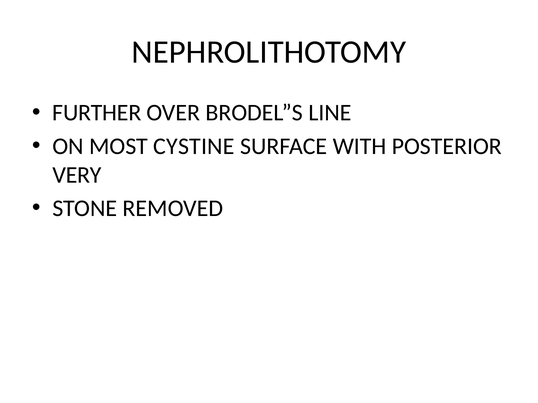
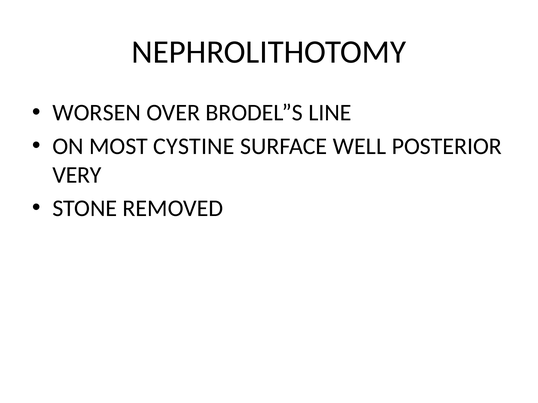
FURTHER: FURTHER -> WORSEN (97, 113)
WITH: WITH -> WELL (359, 146)
